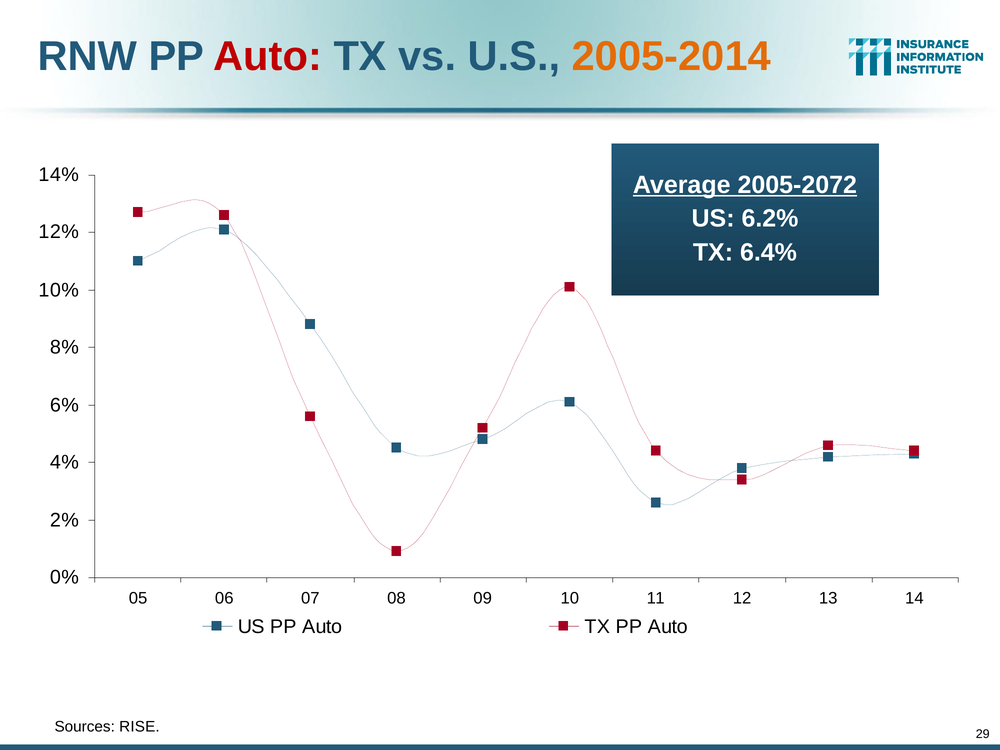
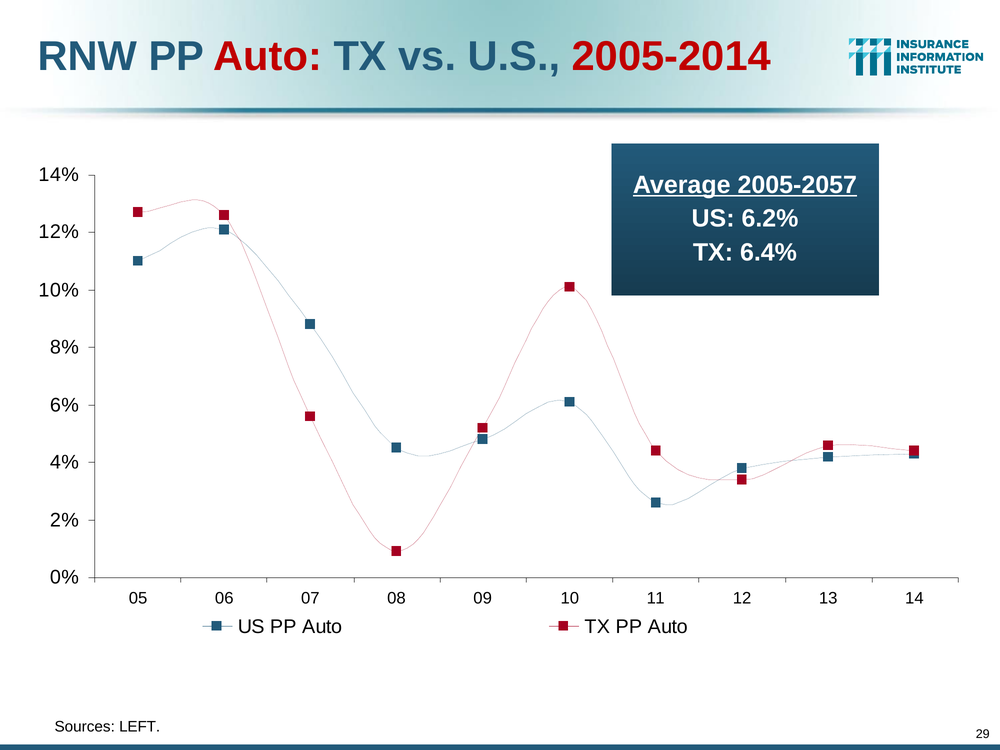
2005-2014 colour: orange -> red (671, 57)
2005-2072: 2005-2072 -> 2005-2057 (797, 185)
RISE: RISE -> LEFT (140, 727)
